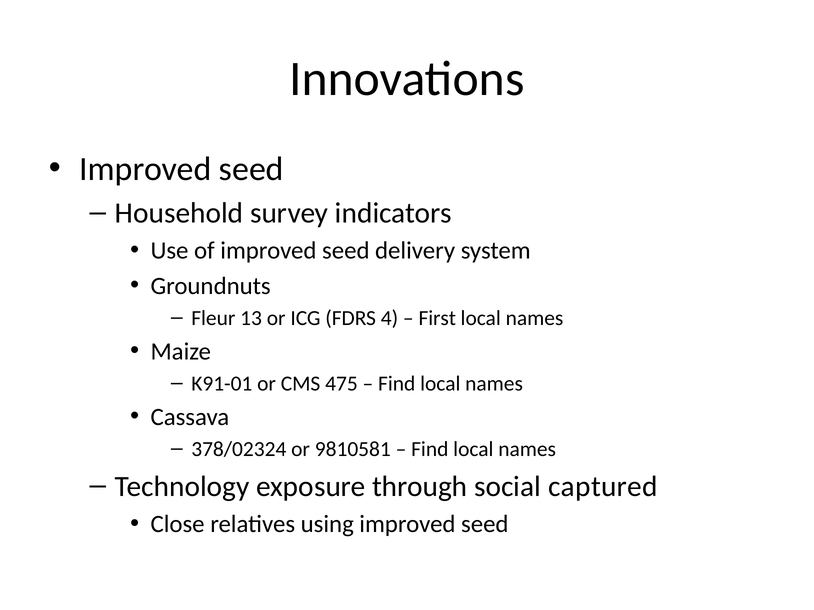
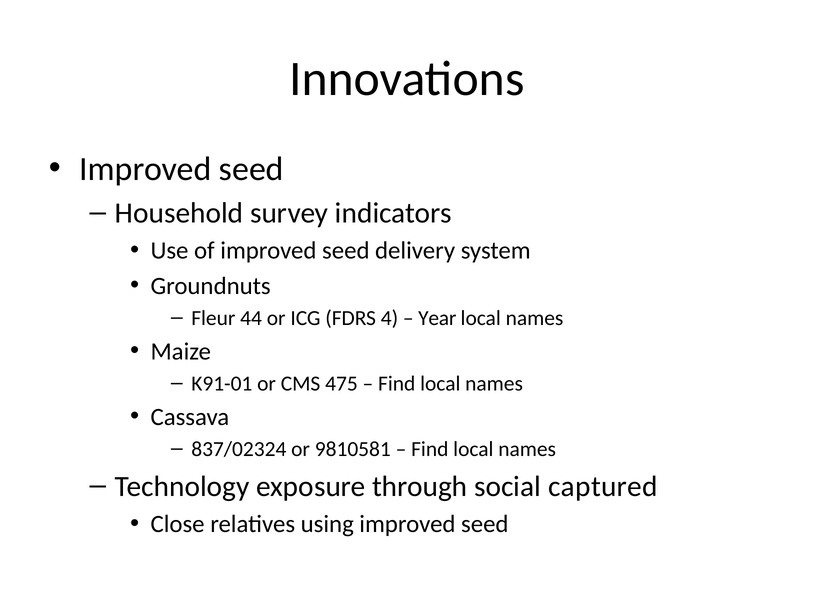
13: 13 -> 44 (251, 318)
First: First -> Year (437, 318)
378/02324: 378/02324 -> 837/02324 (239, 449)
